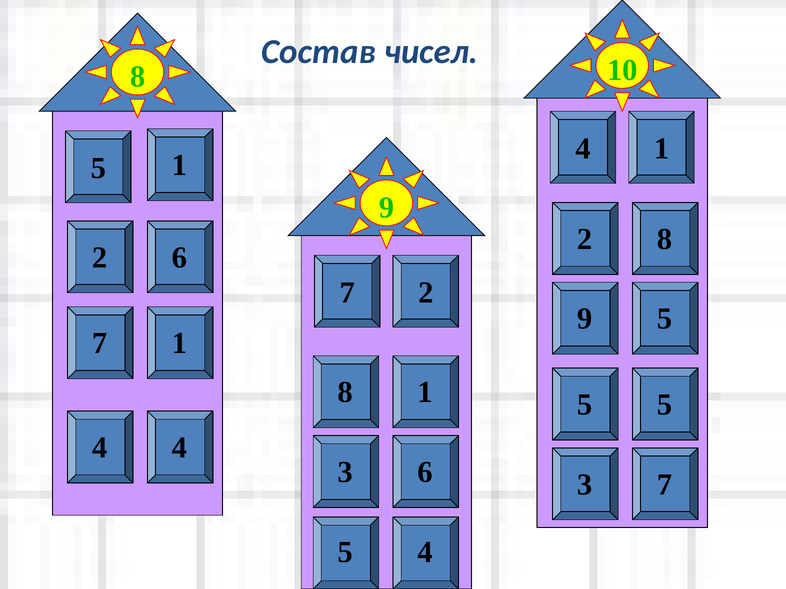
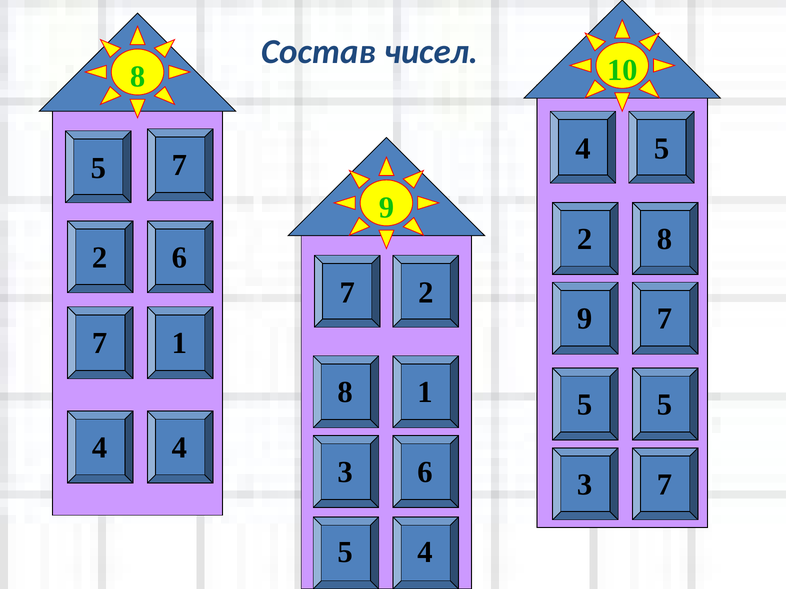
4 1: 1 -> 5 (662, 149)
5 1: 1 -> 7 (179, 166)
9 5: 5 -> 7 (664, 319)
